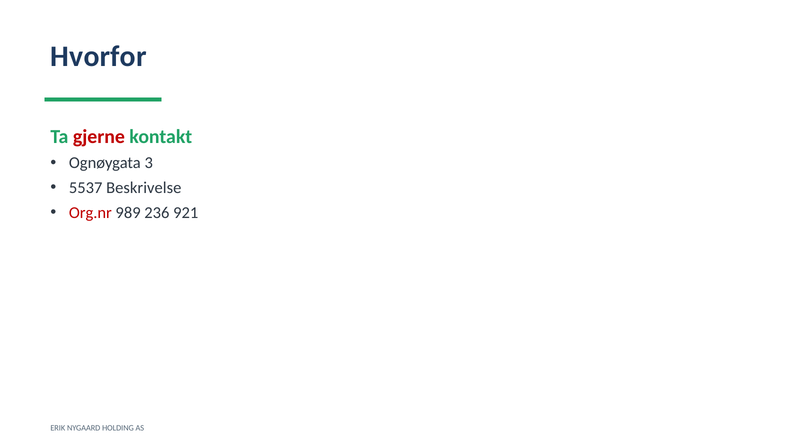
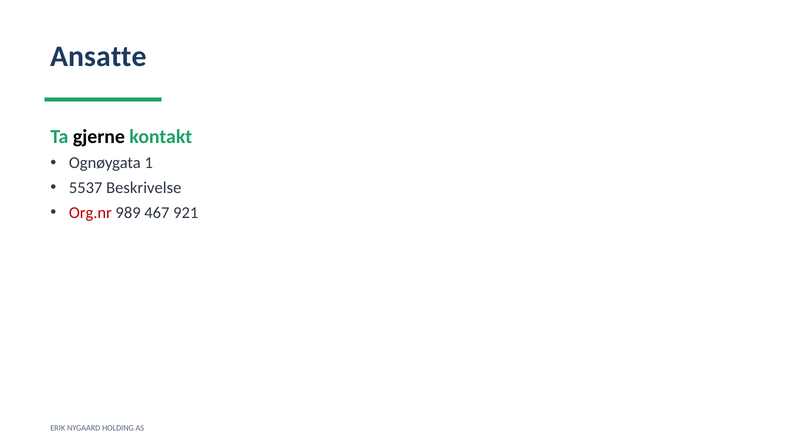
Hvorfor: Hvorfor -> Ansatte (99, 57)
gjerne colour: red -> black (99, 136)
3: 3 -> 1 (149, 163)
236: 236 -> 467 (157, 212)
